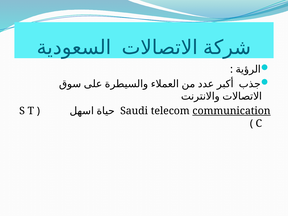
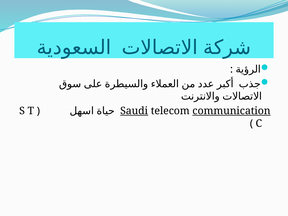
Saudi underline: none -> present (134, 111)
